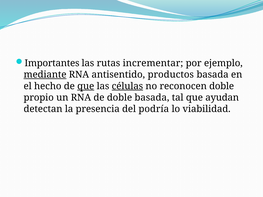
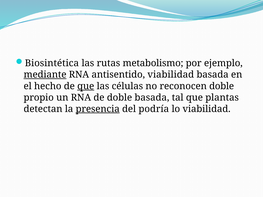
Importantes: Importantes -> Biosintética (52, 63)
incrementar: incrementar -> metabolismo (153, 63)
antisentido productos: productos -> viabilidad (171, 75)
células underline: present -> none (127, 86)
ayudan: ayudan -> plantas (222, 98)
presencia underline: none -> present (98, 109)
